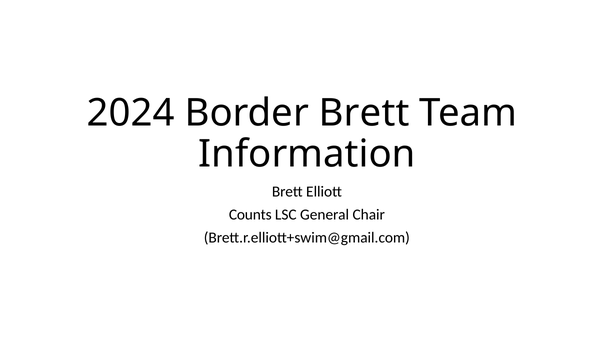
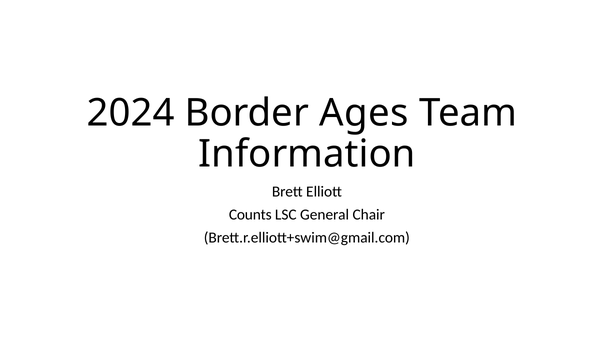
Border Brett: Brett -> Ages (364, 113)
